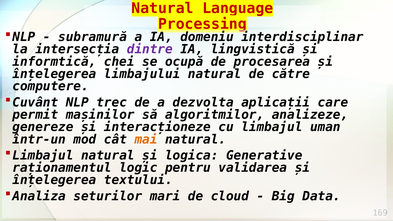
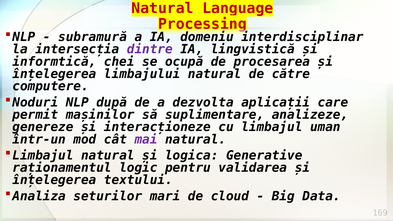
Cuvânt: Cuvânt -> Noduri (35, 102)
trec: trec -> după (112, 102)
algoritmilor: algoritmilor -> suplimentare (215, 115)
mai colour: orange -> purple (146, 139)
